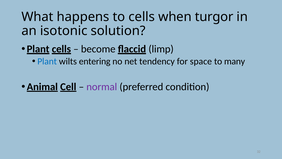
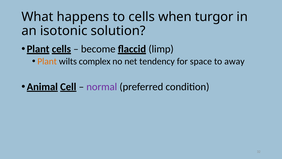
Plant colour: blue -> orange (47, 61)
entering: entering -> complex (95, 61)
many: many -> away (234, 61)
